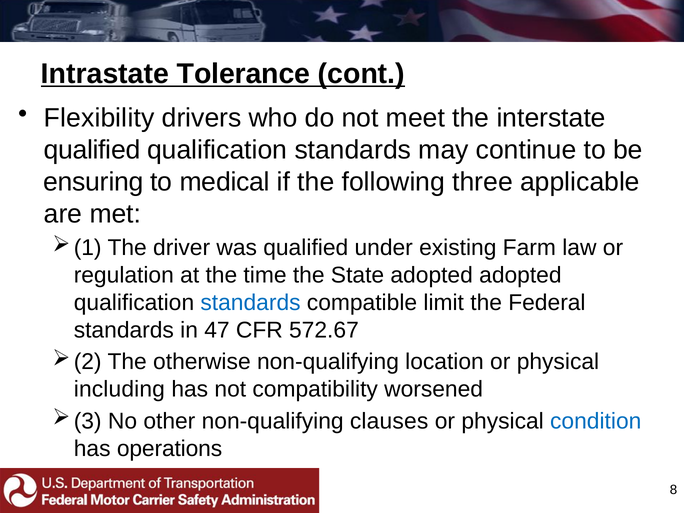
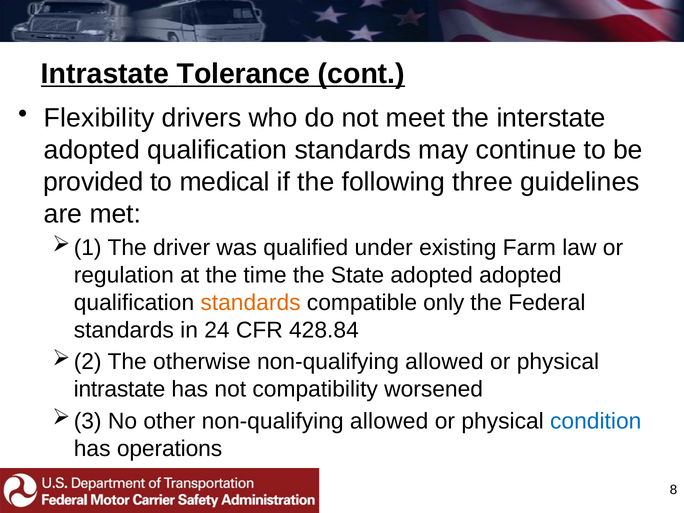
qualified: qualified -> adopted (92, 150)
ensuring: ensuring -> provided (93, 182)
applicable: applicable -> guidelines (580, 182)
standards colour: blue -> orange (251, 303)
limit: limit -> only (444, 303)
47: 47 -> 24 (217, 330)
572.67: 572.67 -> 428.84 (324, 330)
otherwise non-qualifying location: location -> allowed (444, 362)
including: including -> intrastate (120, 389)
other non-qualifying clauses: clauses -> allowed (389, 421)
